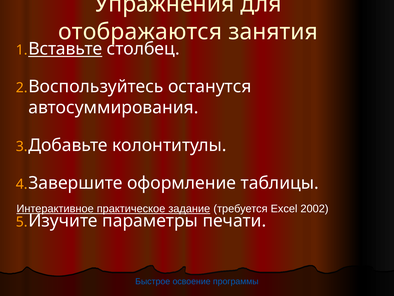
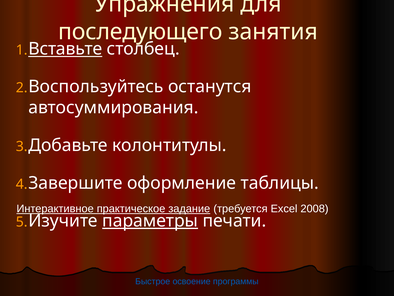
отображаются: отображаются -> последующего (140, 32)
2002: 2002 -> 2008 (314, 208)
параметры underline: none -> present (150, 220)
